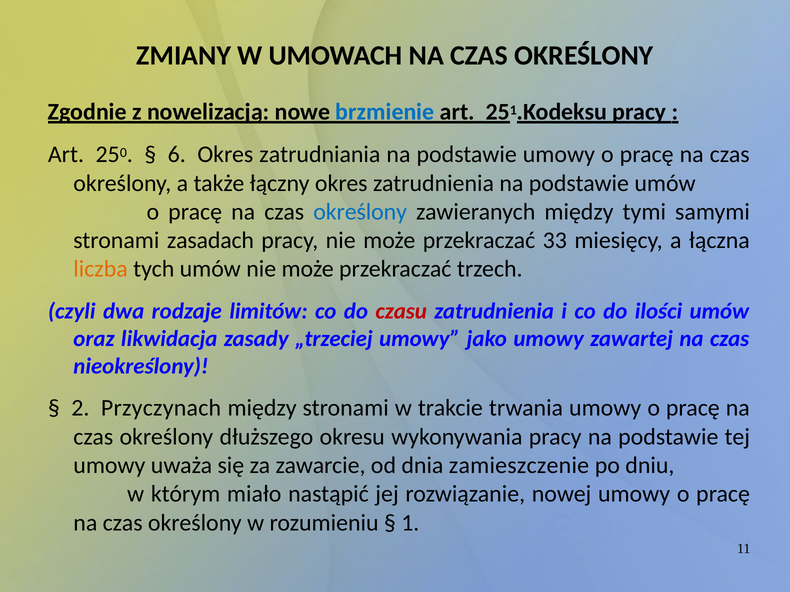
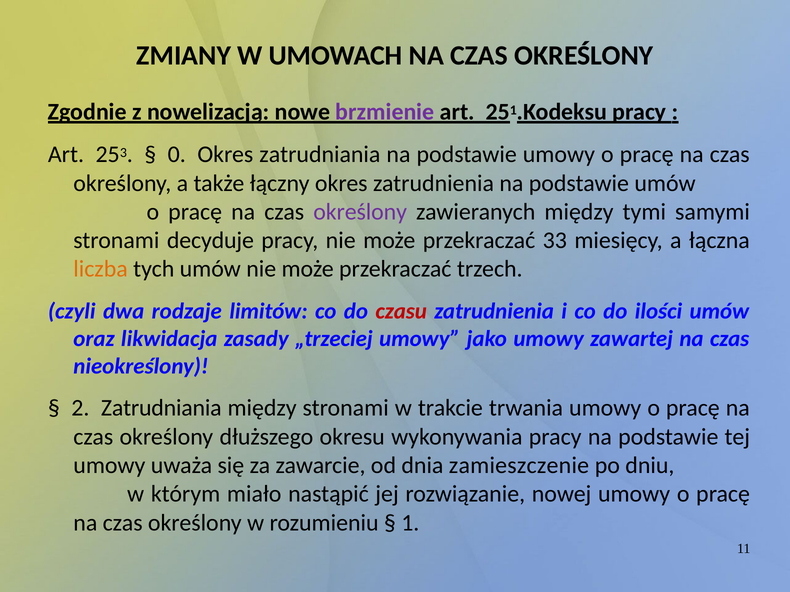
brzmienie colour: blue -> purple (385, 112)
0: 0 -> 3 (123, 153)
6: 6 -> 0 (177, 155)
określony colour: blue -> purple (360, 212)
zasadach: zasadach -> decyduje (210, 241)
2 Przyczynach: Przyczynach -> Zatrudniania (161, 408)
